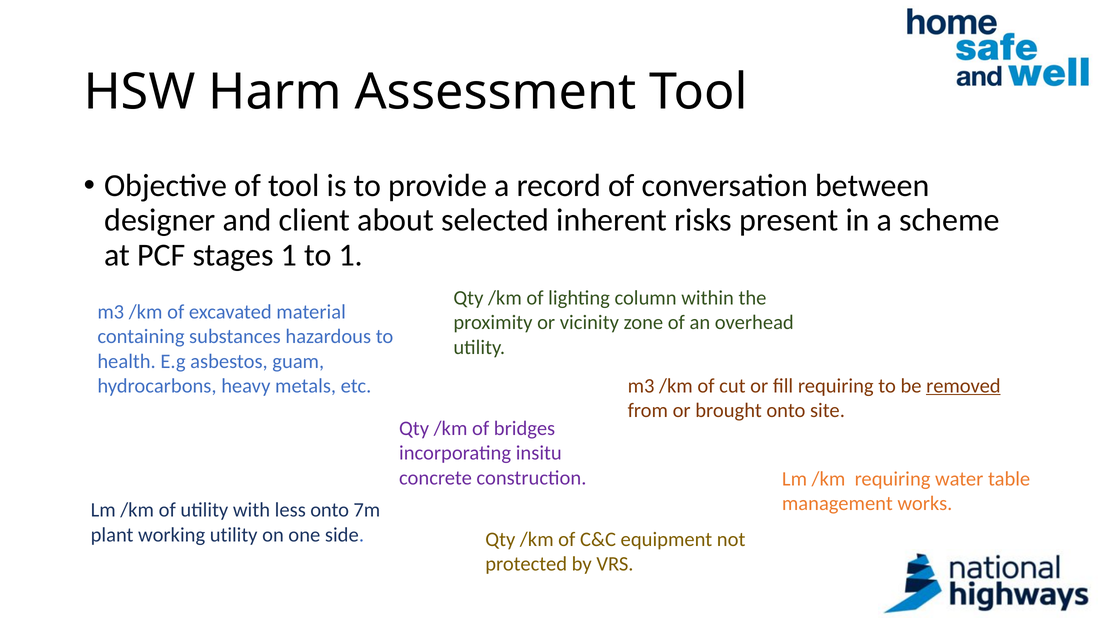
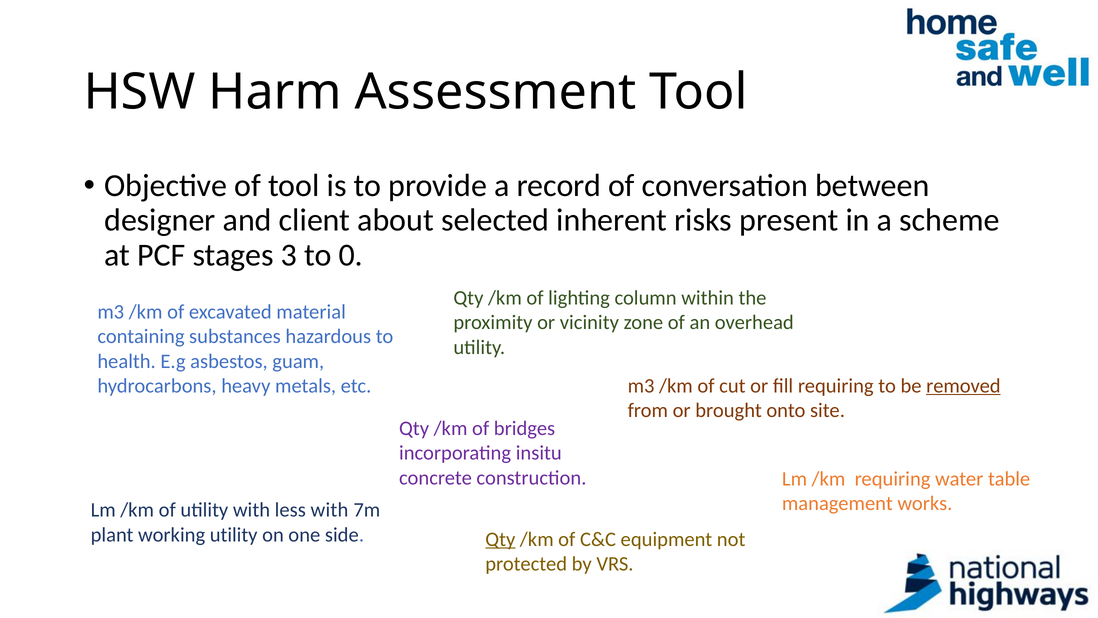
stages 1: 1 -> 3 (289, 255)
to 1: 1 -> 0 (351, 255)
less onto: onto -> with (329, 510)
Qty underline: none -> present (500, 539)
